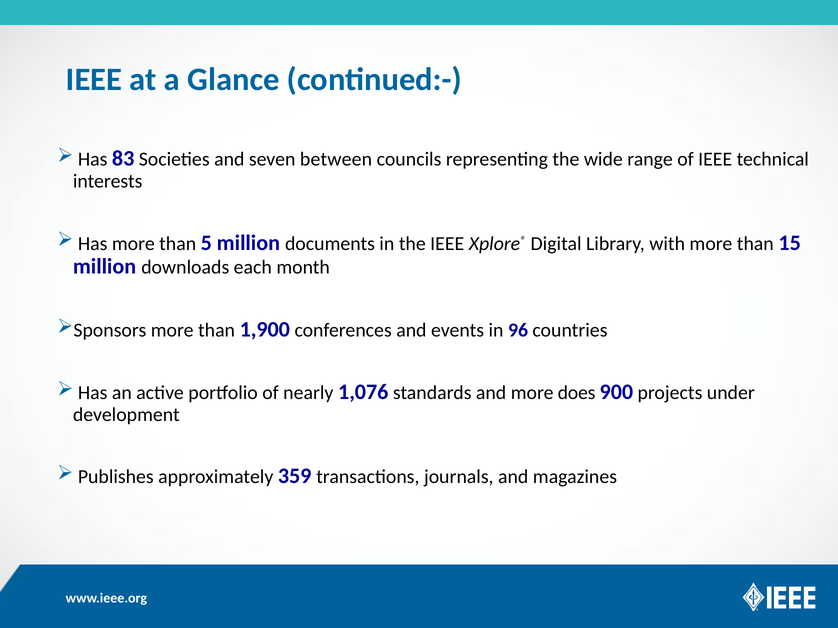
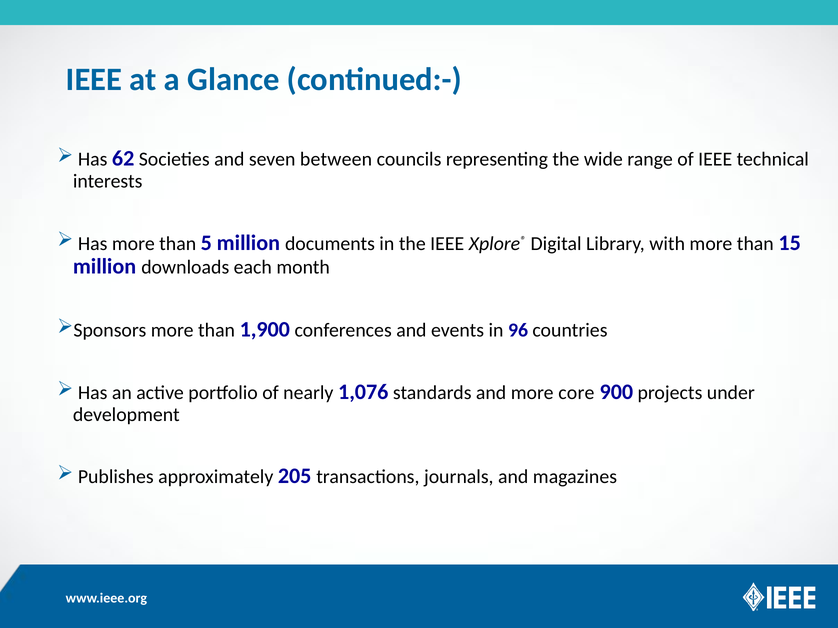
83: 83 -> 62 (123, 159)
does: does -> core (576, 393)
359: 359 -> 205 (295, 476)
